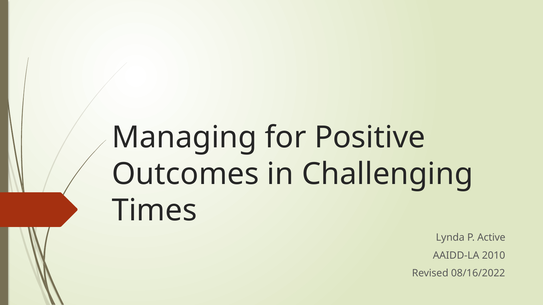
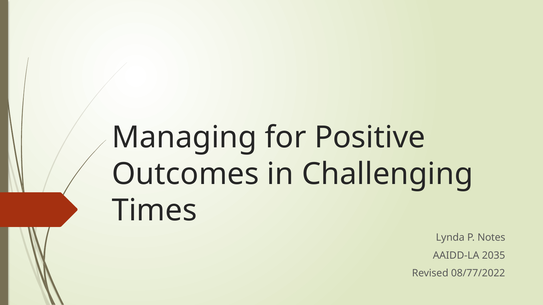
Active: Active -> Notes (491, 238)
2010: 2010 -> 2035 (494, 256)
08/16/2022: 08/16/2022 -> 08/77/2022 (478, 274)
